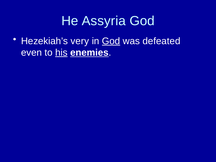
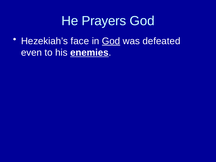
Assyria: Assyria -> Prayers (104, 21)
very: very -> face (80, 41)
his underline: present -> none (61, 53)
